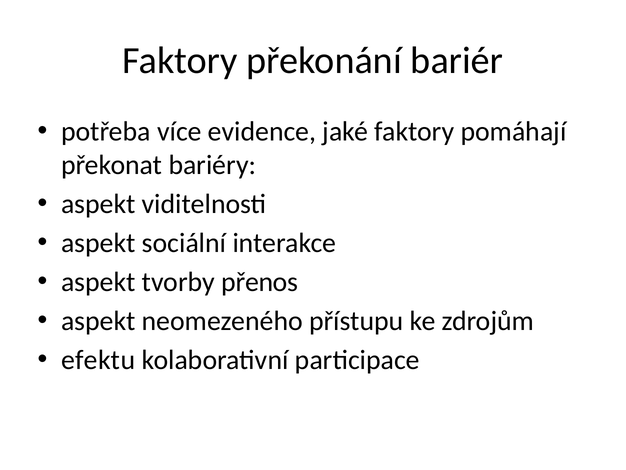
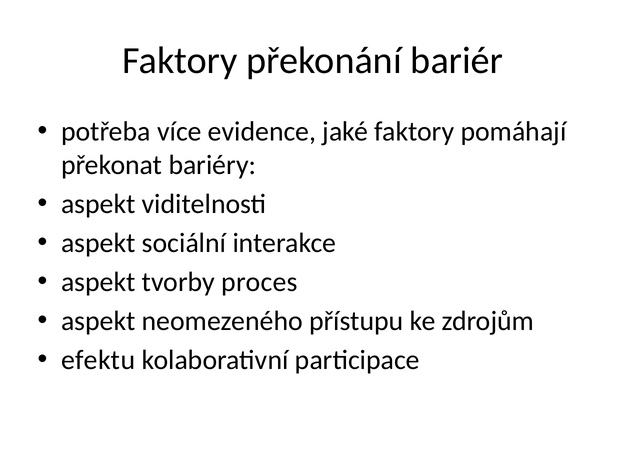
přenos: přenos -> proces (259, 282)
